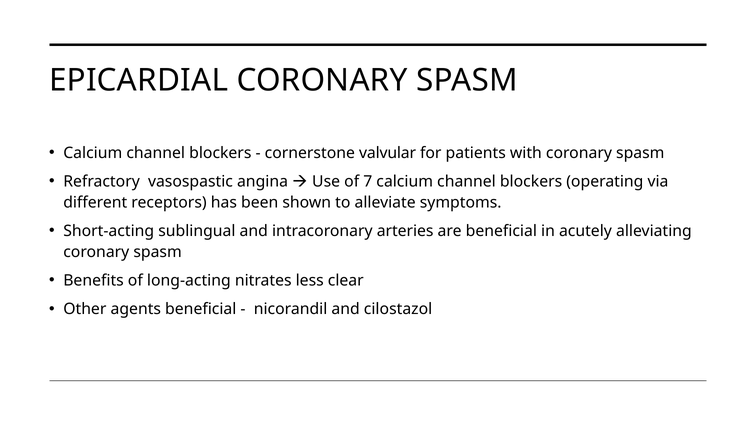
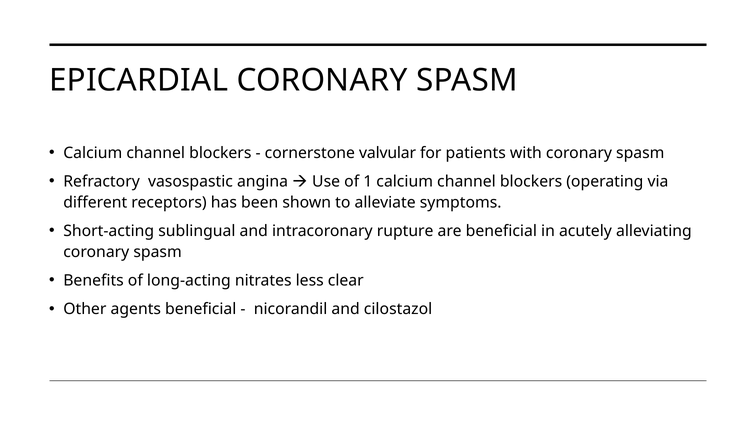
7: 7 -> 1 (368, 182)
arteries: arteries -> rupture (405, 231)
